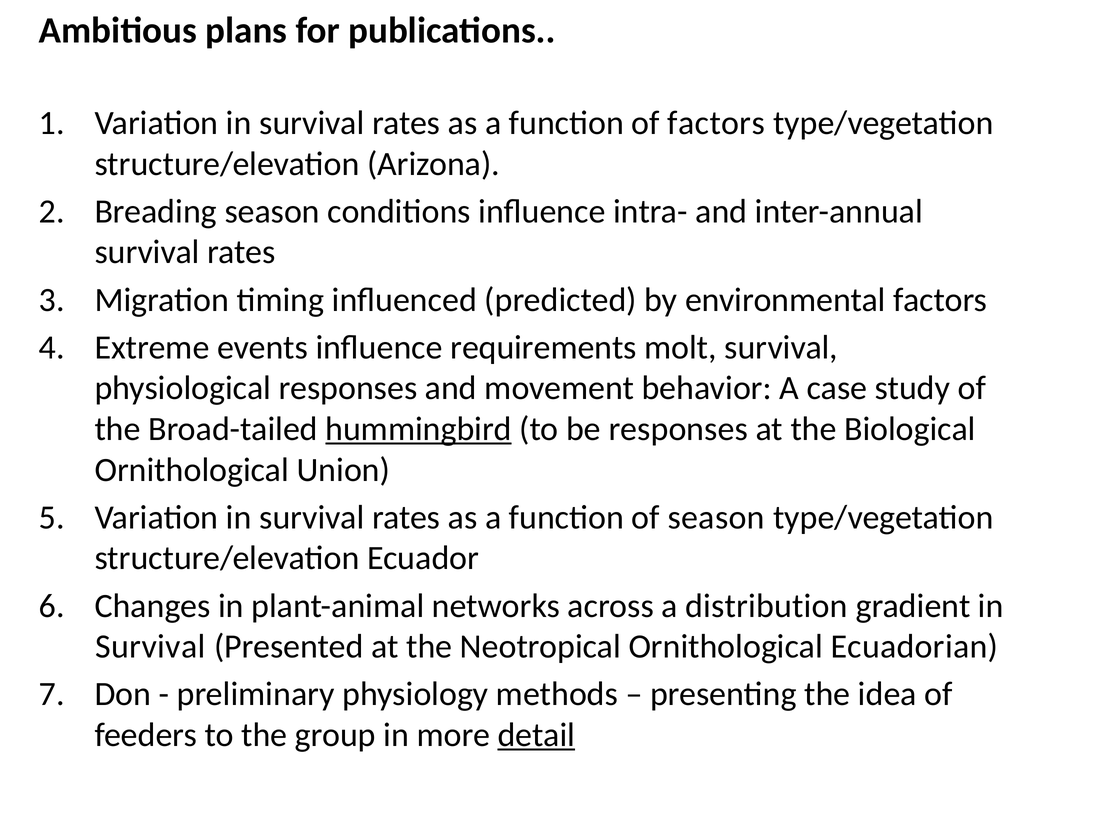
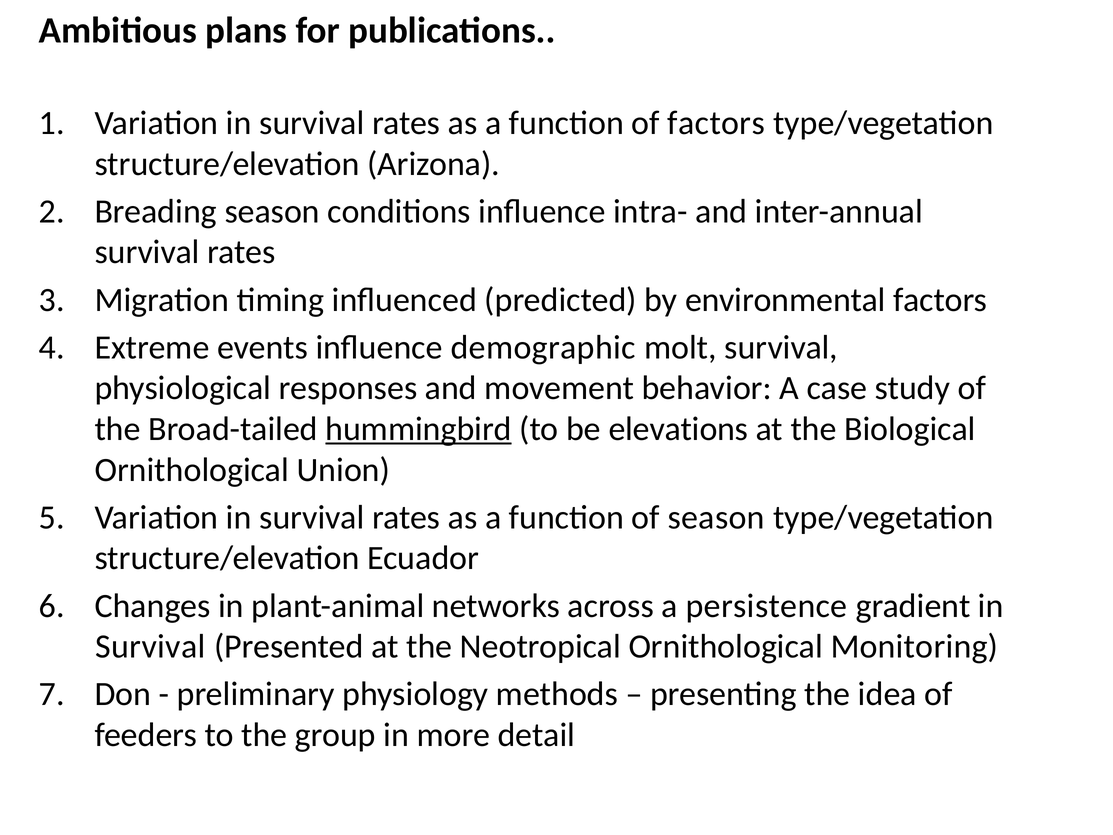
requirements: requirements -> demographic (543, 347)
be responses: responses -> elevations (678, 429)
distribution: distribution -> persistence (767, 606)
Ecuadorian: Ecuadorian -> Monitoring (914, 646)
detail underline: present -> none (536, 735)
